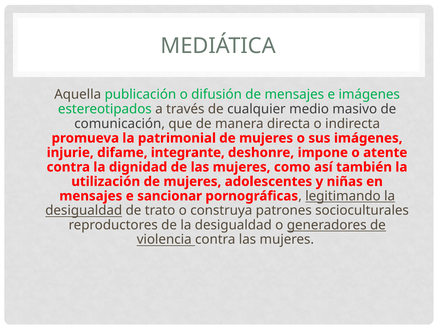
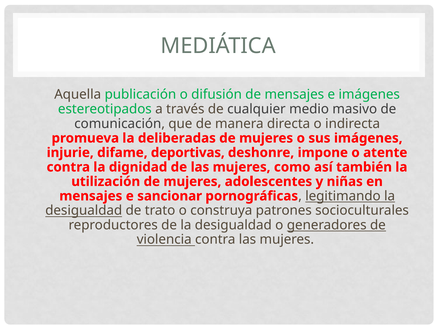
patrimonial: patrimonial -> deliberadas (177, 138)
integrante: integrante -> deportivas (188, 152)
